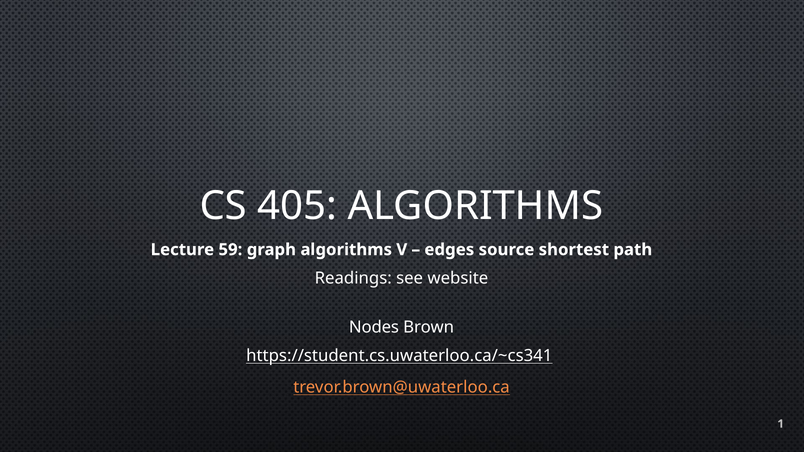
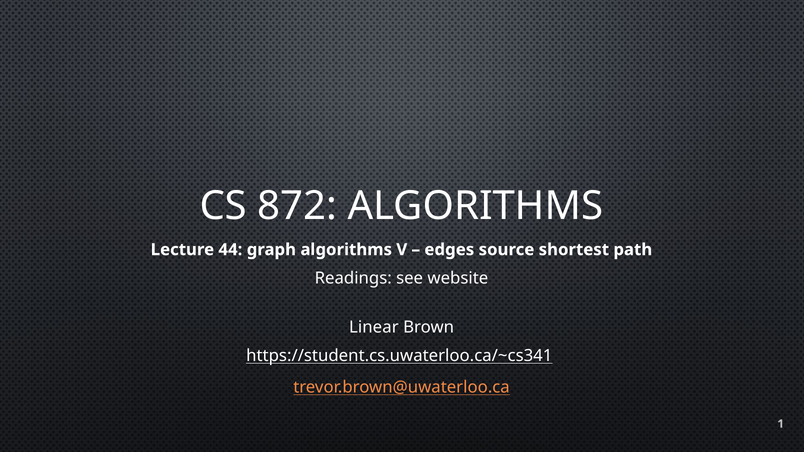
405: 405 -> 872 (297, 206)
59: 59 -> 44 (230, 250)
Nodes: Nodes -> Linear (374, 327)
